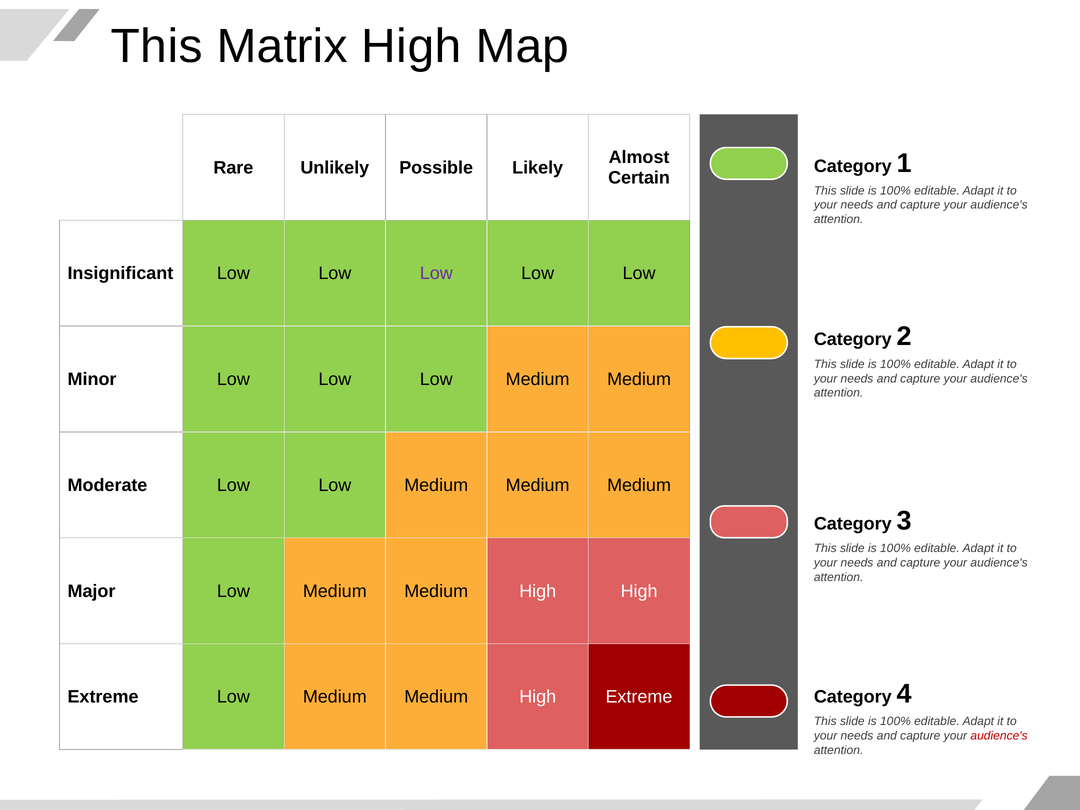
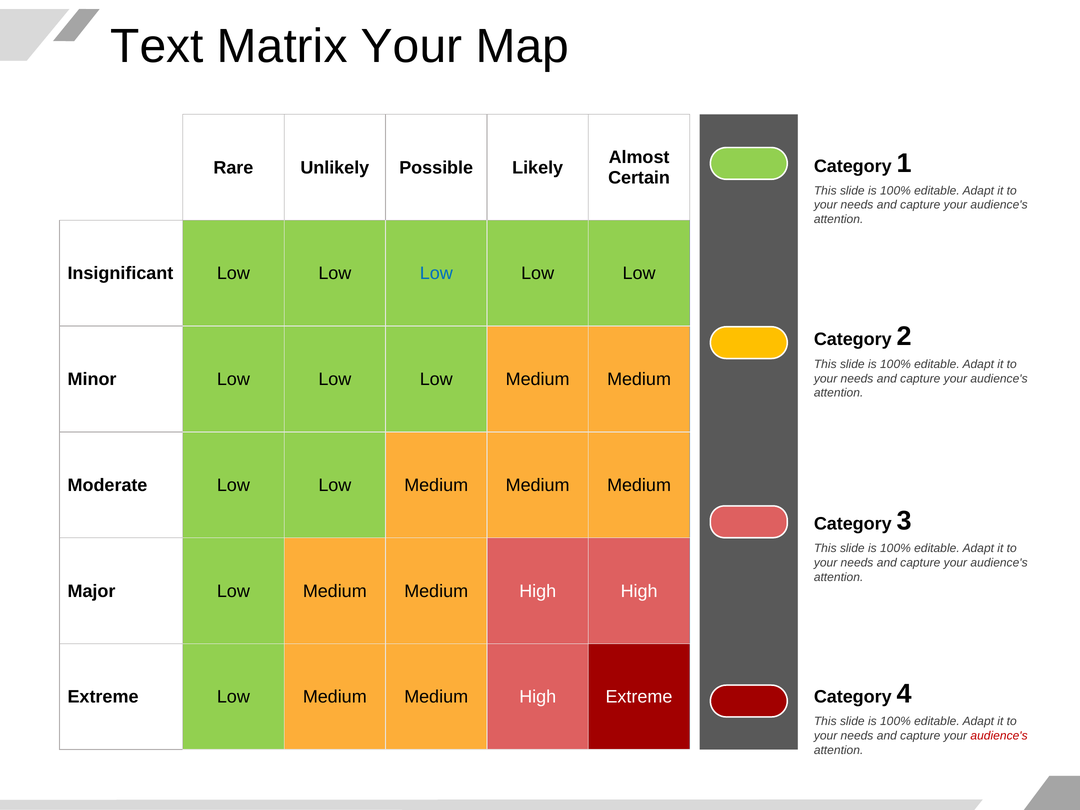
This: This -> Text (157, 46)
Matrix High: High -> Your (412, 46)
Low colour: purple -> blue (436, 274)
